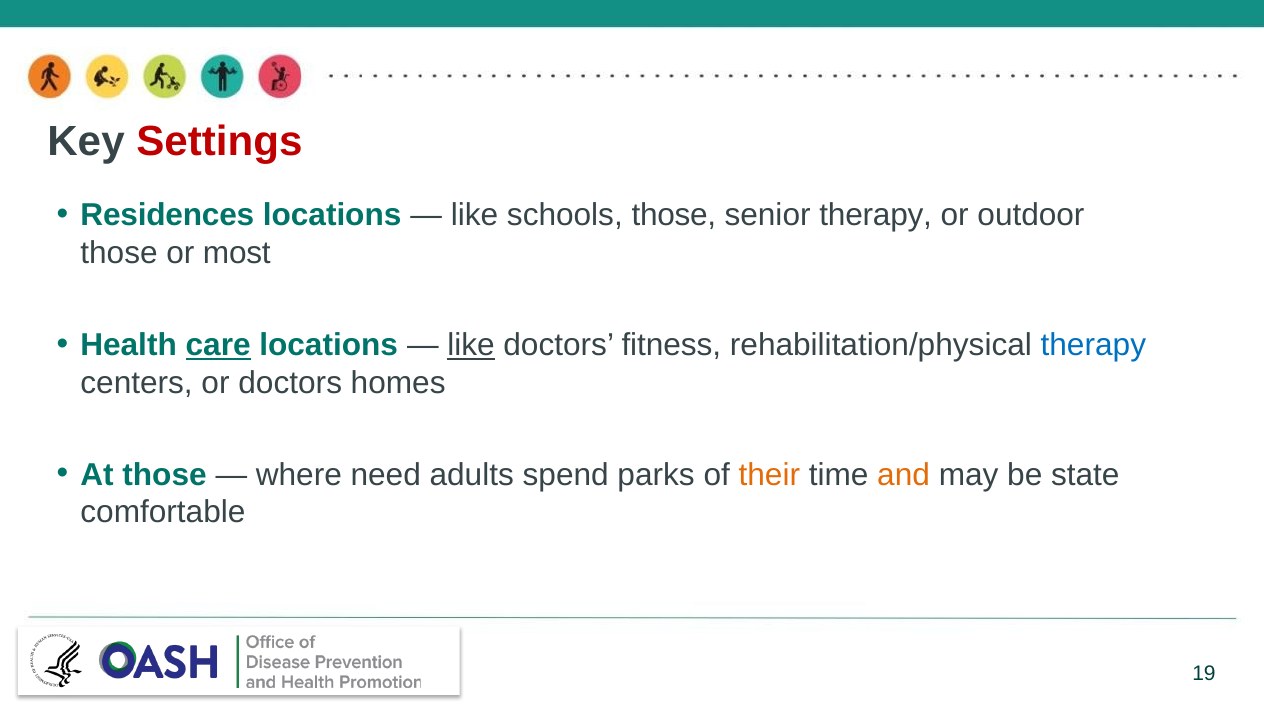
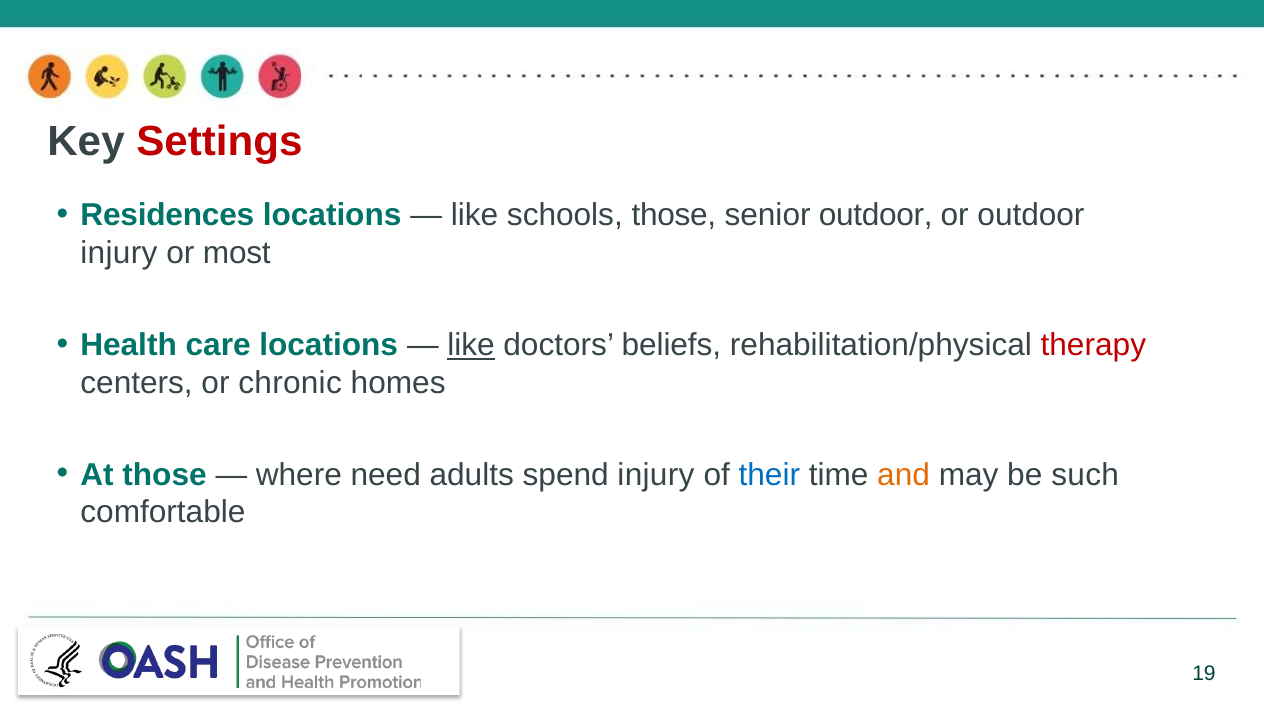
senior therapy: therapy -> outdoor (876, 215)
those: those -> injury (119, 253)
care underline: present -> none (218, 345)
fitness: fitness -> beliefs (671, 345)
therapy colour: blue -> red (1093, 345)
or doctors: doctors -> chronic (290, 383)
spend parks: parks -> injury (656, 475)
their colour: orange -> blue (769, 475)
state: state -> such (1085, 475)
